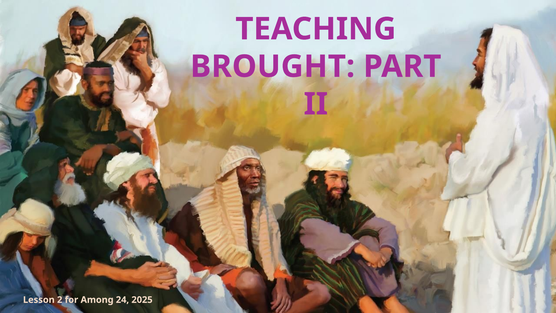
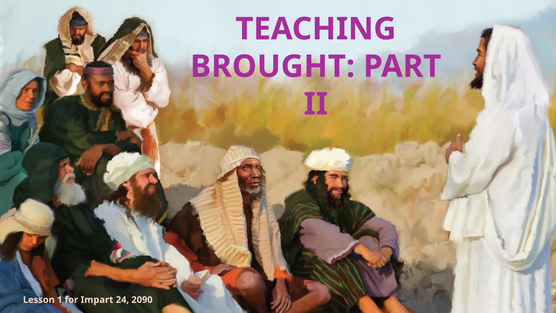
2: 2 -> 1 (60, 300)
Among: Among -> Impart (97, 300)
2025: 2025 -> 2090 (142, 300)
